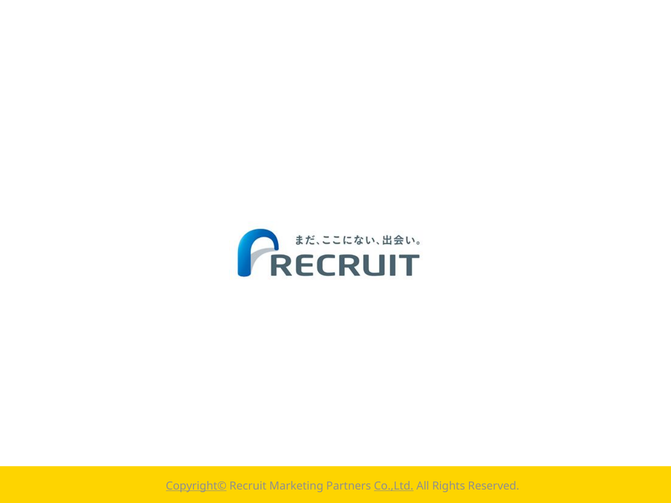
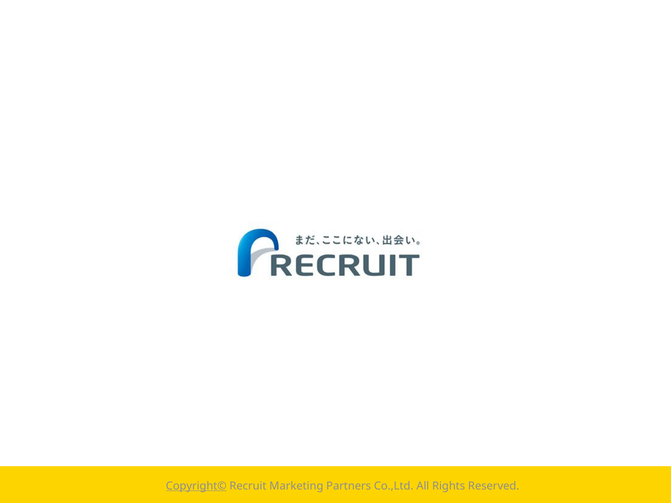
Co.,Ltd underline: present -> none (394, 486)
